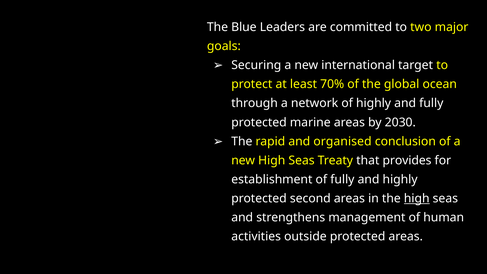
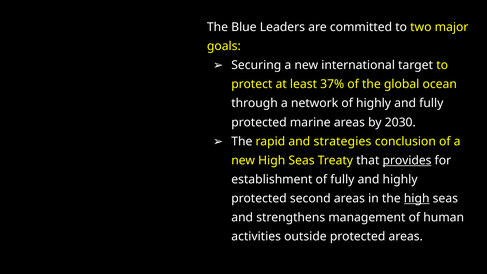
70%: 70% -> 37% (332, 84)
organised: organised -> strategies (342, 141)
provides underline: none -> present (407, 160)
